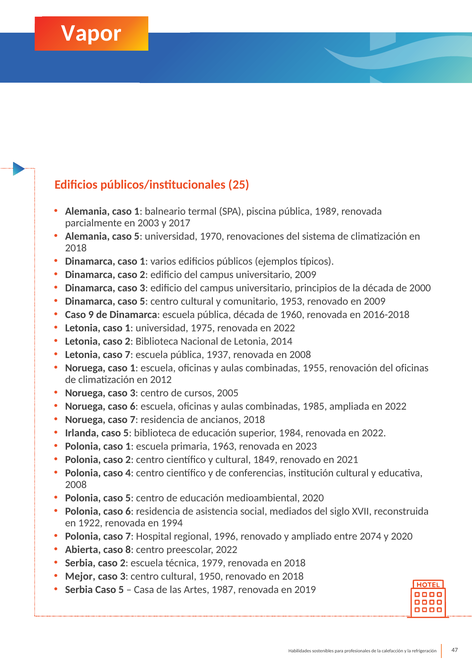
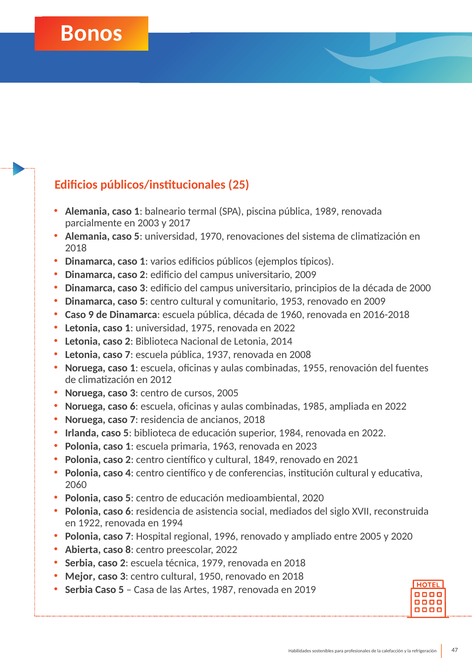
Vapor: Vapor -> Bonos (91, 33)
del oficinas: oficinas -> fuentes (412, 368)
2008: 2008 -> 2060 (76, 485)
entre 2074: 2074 -> 2005 (371, 537)
